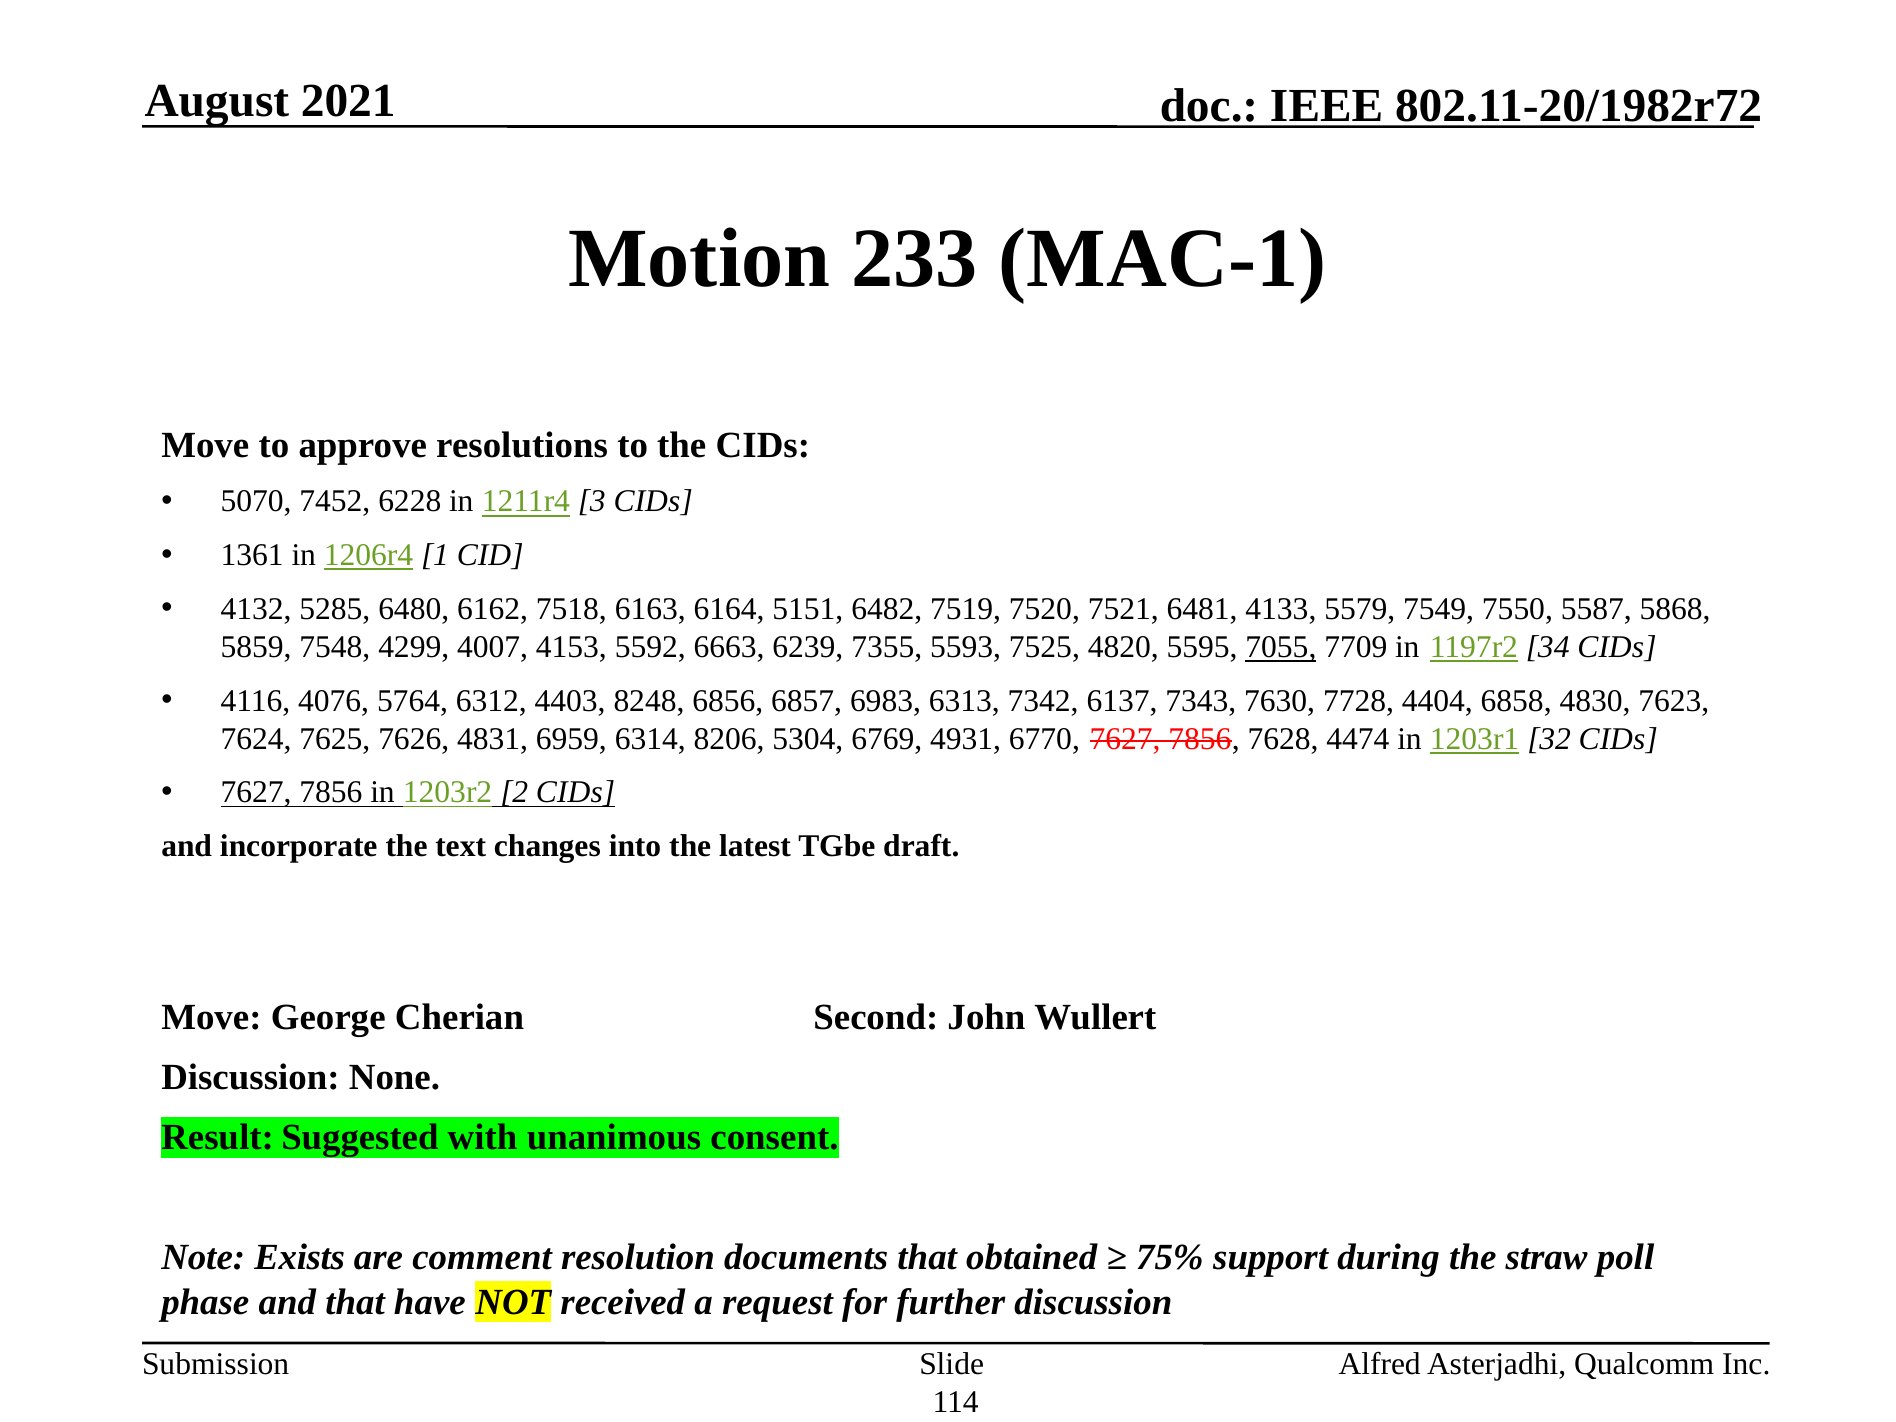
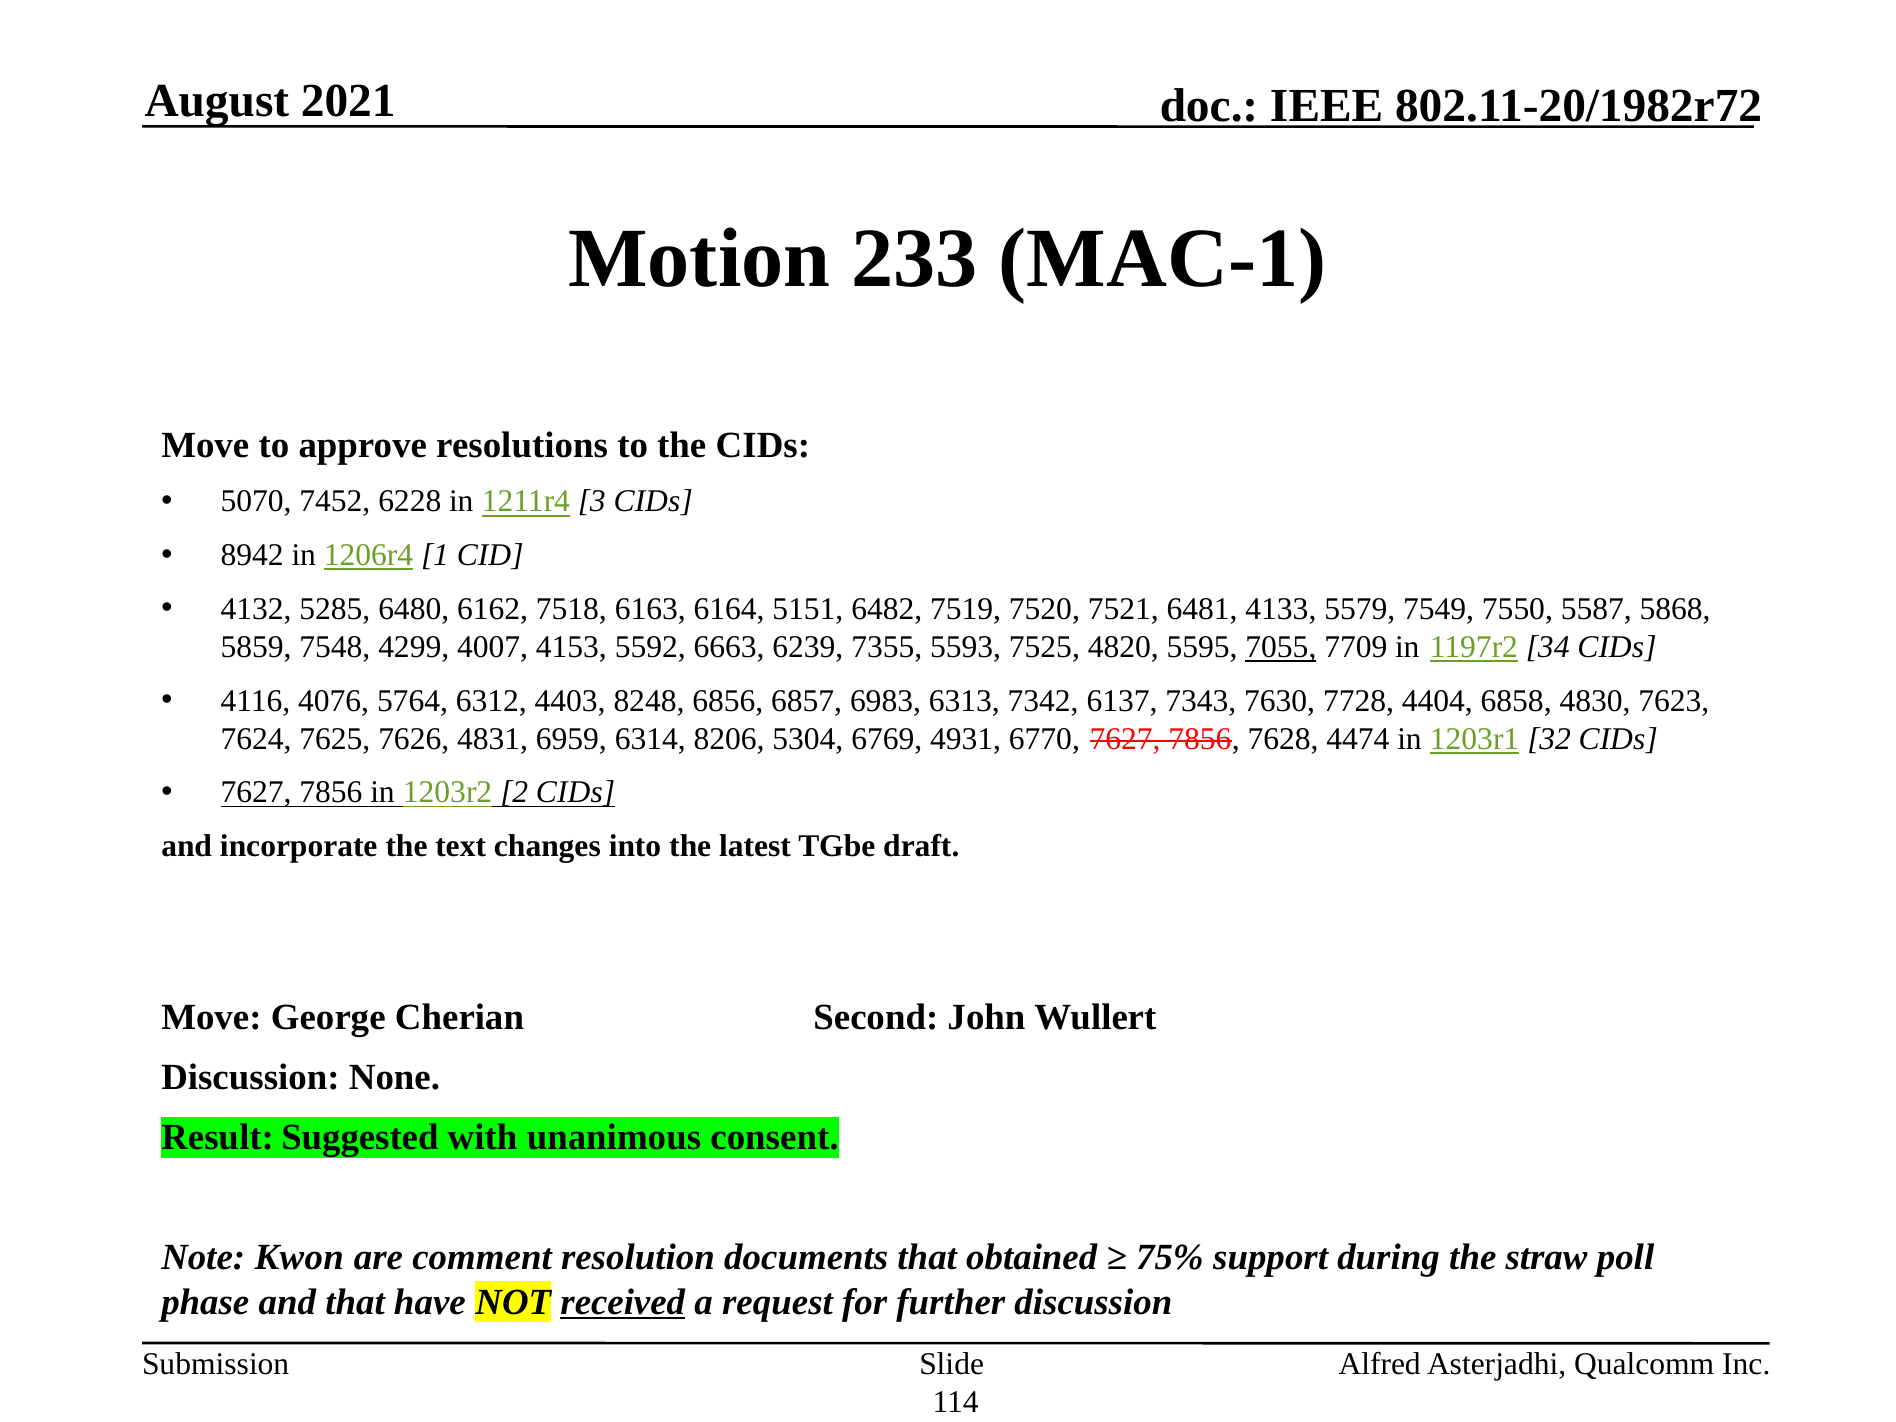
1361: 1361 -> 8942 (252, 555)
Exists: Exists -> Kwon (299, 1258)
received underline: none -> present (623, 1302)
